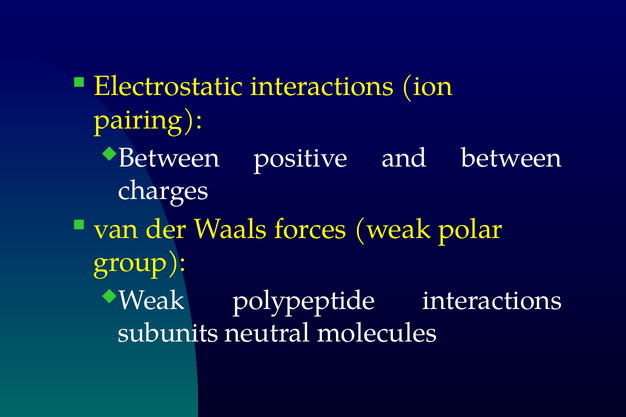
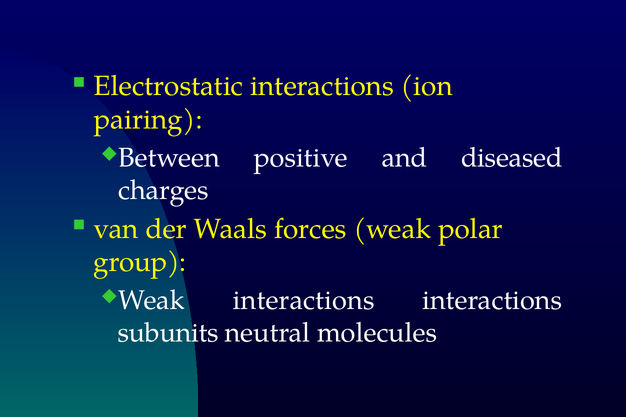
and between: between -> diseased (512, 158)
Weak polypeptide: polypeptide -> interactions (304, 301)
